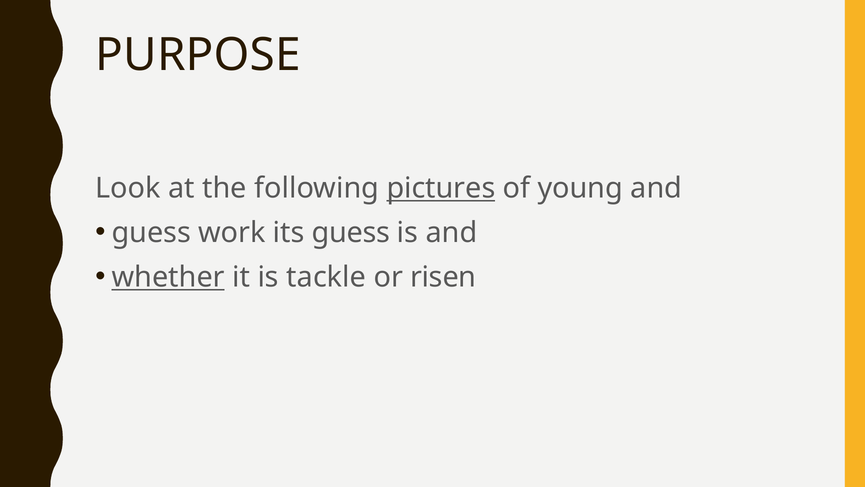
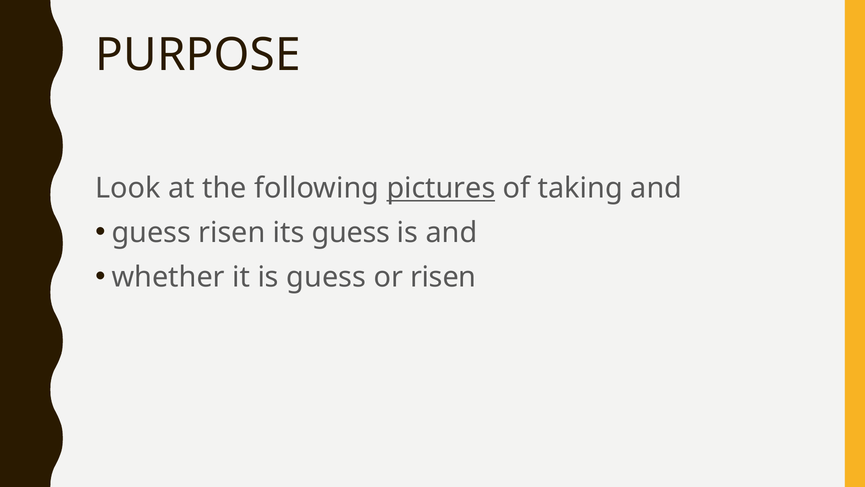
young: young -> taking (580, 188)
guess work: work -> risen (232, 233)
whether underline: present -> none (168, 277)
is tackle: tackle -> guess (326, 277)
